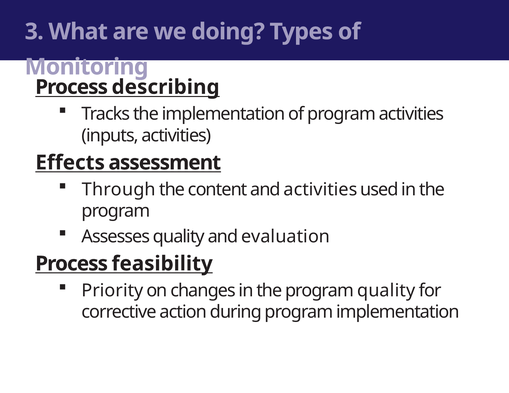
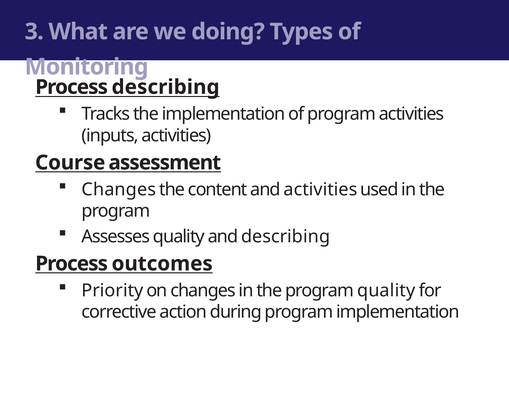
Effects: Effects -> Course (70, 163)
Through: Through -> Changes (119, 190)
and evaluation: evaluation -> describing (286, 237)
feasibility: feasibility -> outcomes (162, 264)
